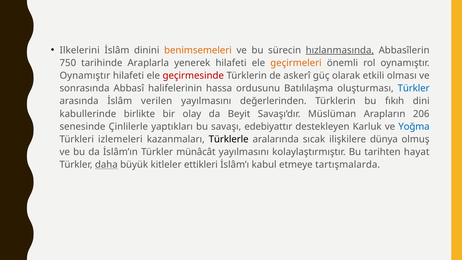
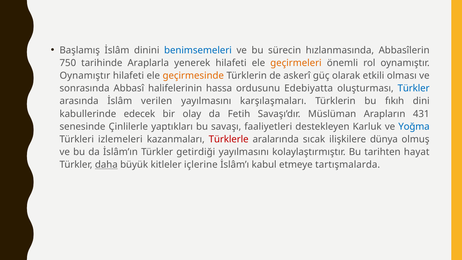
Ilkelerini: Ilkelerini -> Başlamış (80, 50)
benimsemeleri colour: orange -> blue (198, 50)
hızlanmasında underline: present -> none (340, 50)
geçirmesinde colour: red -> orange (193, 76)
Batılılaşma: Batılılaşma -> Edebiyatta (309, 88)
değerlerinden: değerlerinden -> karşılaşmaları (273, 101)
birlikte: birlikte -> edecek (139, 114)
Beyit: Beyit -> Fetih (239, 114)
206: 206 -> 431 (421, 114)
edebiyattır: edebiyattır -> faaliyetleri (268, 126)
Türklerle colour: black -> red (229, 139)
münâcât: münâcât -> getirdiği (196, 152)
ettikleri: ettikleri -> içlerine (201, 165)
